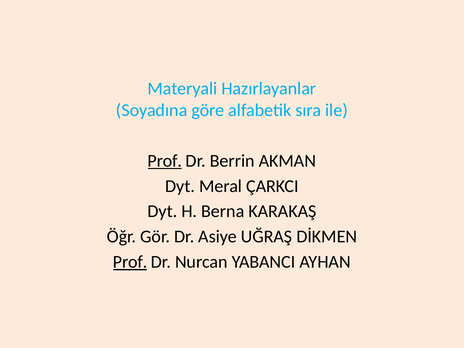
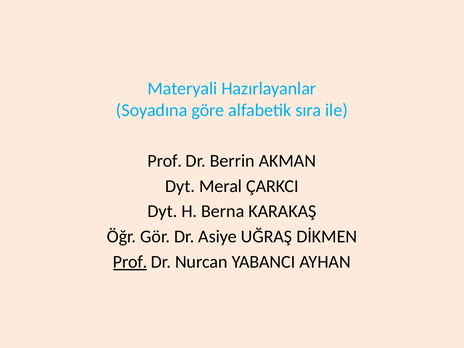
Prof underline: present -> none (165, 161)
